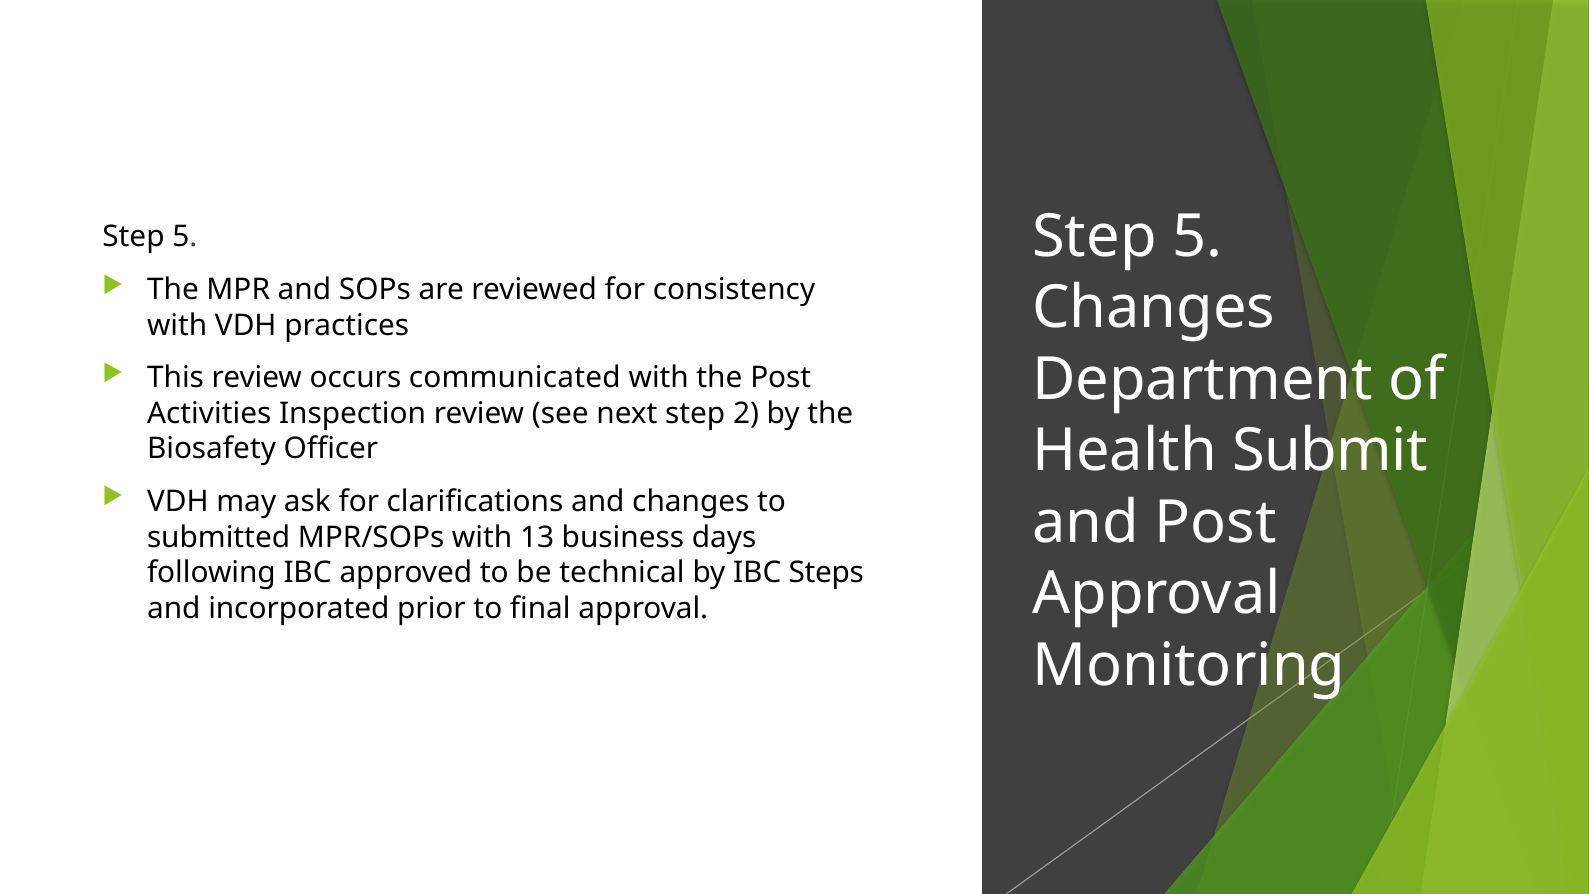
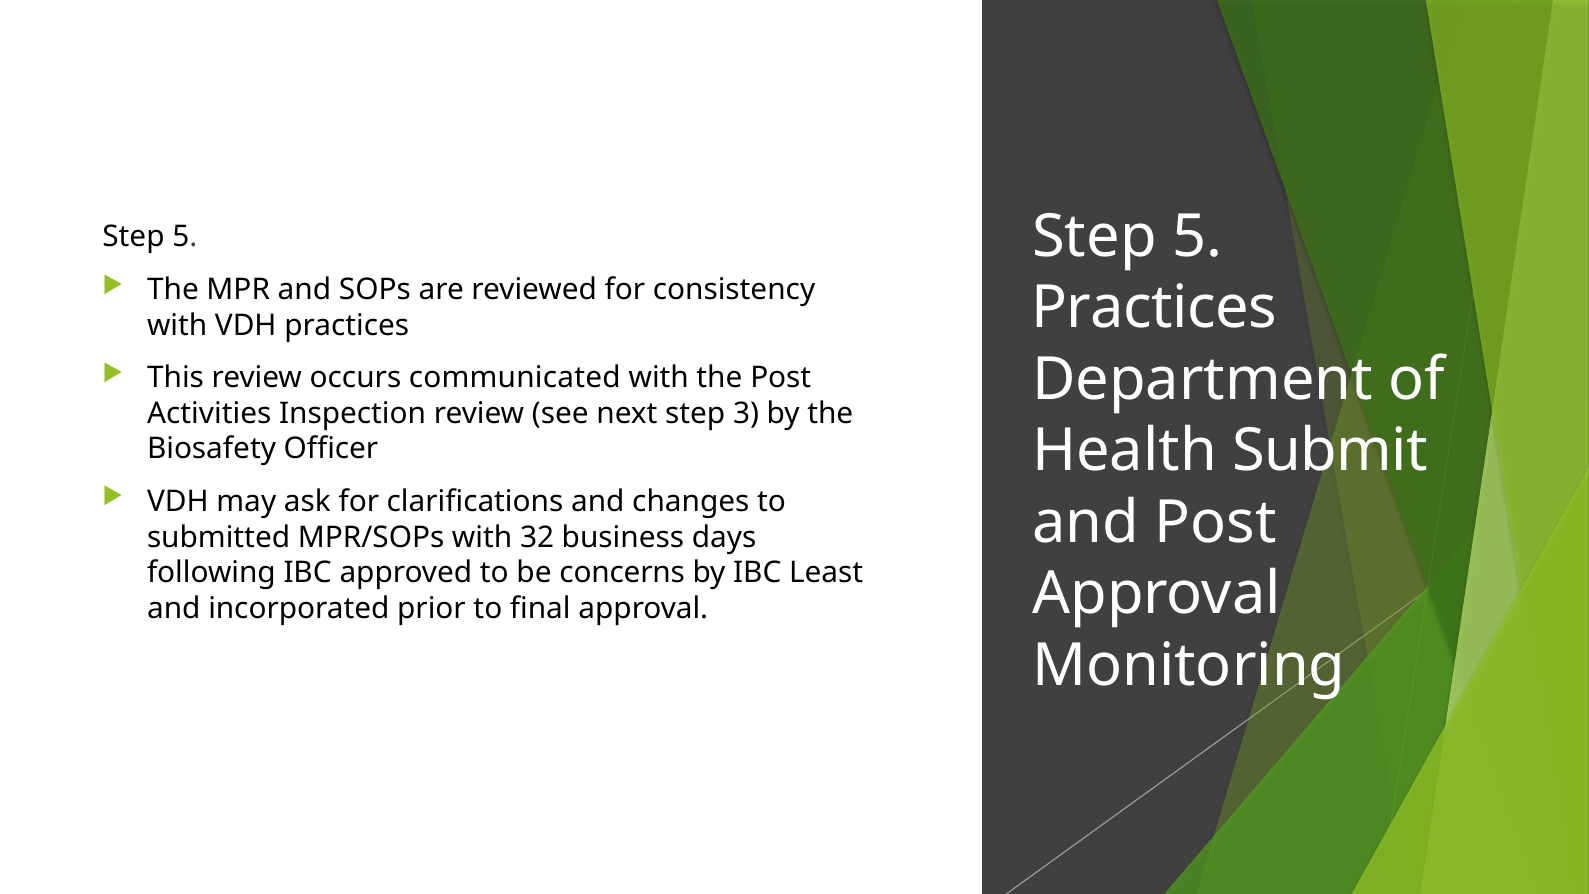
Changes: Changes -> Practices (1154, 308)
2: 2 -> 3 (746, 413)
13: 13 -> 32 (537, 537)
technical: technical -> concerns (622, 573)
Steps: Steps -> Least (826, 573)
